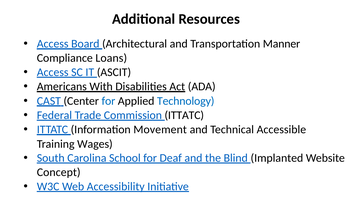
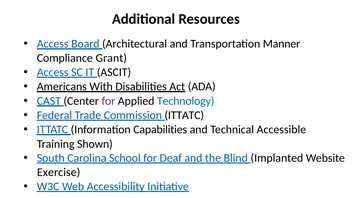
Loans: Loans -> Grant (111, 58)
for colour: blue -> purple (108, 101)
Movement: Movement -> Capabilities (160, 130)
Wages: Wages -> Shown (95, 144)
Concept: Concept -> Exercise (59, 172)
